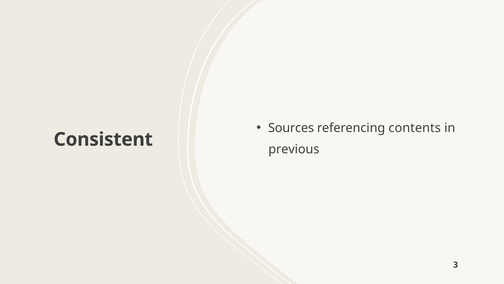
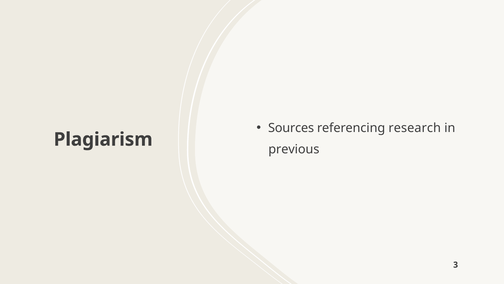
contents: contents -> research (415, 128)
Consistent: Consistent -> Plagiarism (103, 139)
